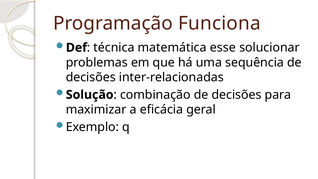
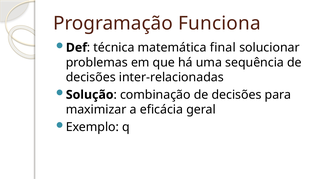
esse: esse -> final (223, 48)
